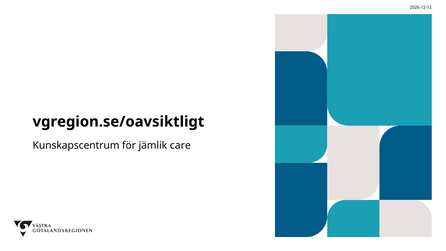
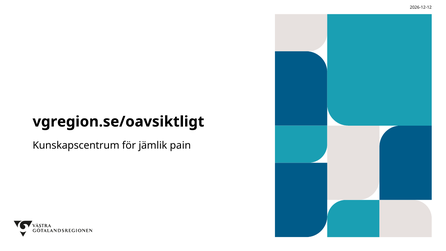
care: care -> pain (180, 145)
